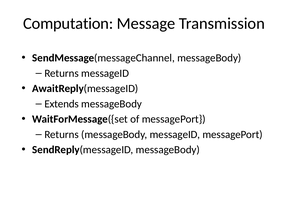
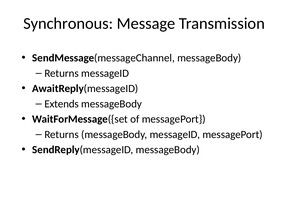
Computation: Computation -> Synchronous (68, 23)
